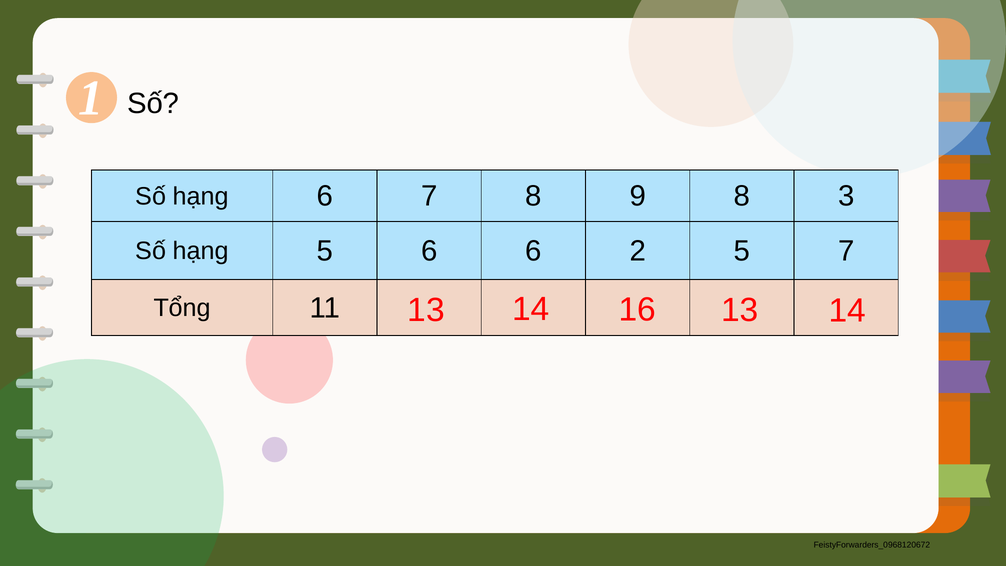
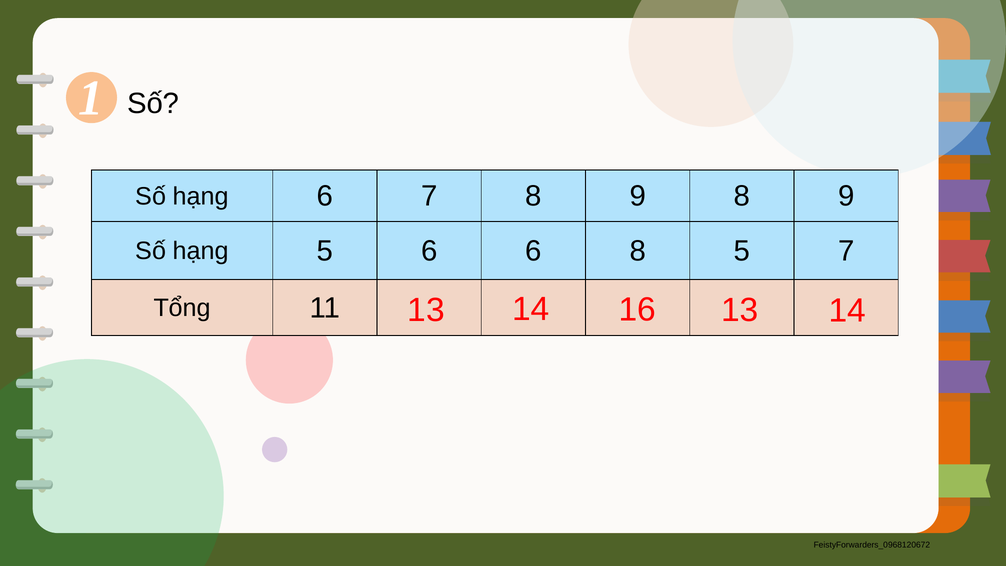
9 8 3: 3 -> 9 (846, 196)
6 2: 2 -> 8 (638, 251)
